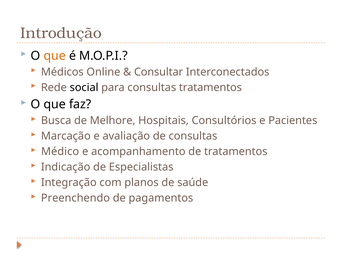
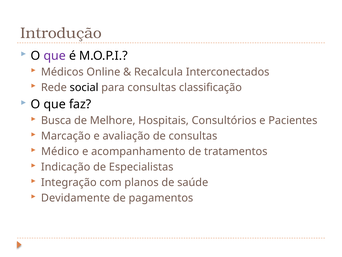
que colour: orange -> purple (55, 56)
Consultar: Consultar -> Recalcula (158, 72)
consultas tratamentos: tratamentos -> classificação (210, 87)
Preenchendo: Preenchendo -> Devidamente (75, 198)
